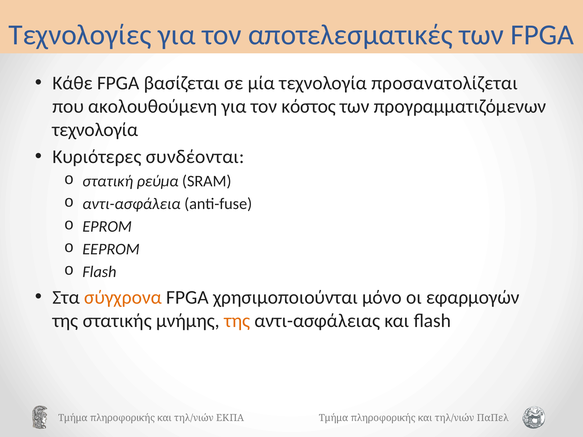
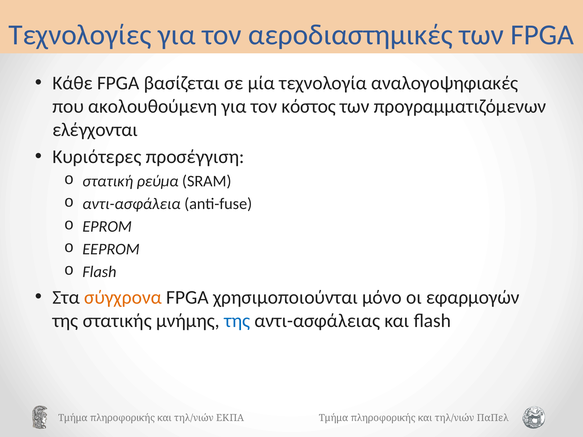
αποτελεσματικές: αποτελεσματικές -> αεροδιαστημικές (350, 35)
προσανατολίζεται: προσανατολίζεται -> αναλογοψηφιακές (445, 83)
τεχνολογία: τεχνολογία -> ελέγχονται (95, 130)
συνδέονται: συνδέονται -> προσέγγιση (195, 157)
της colour: orange -> blue (237, 321)
